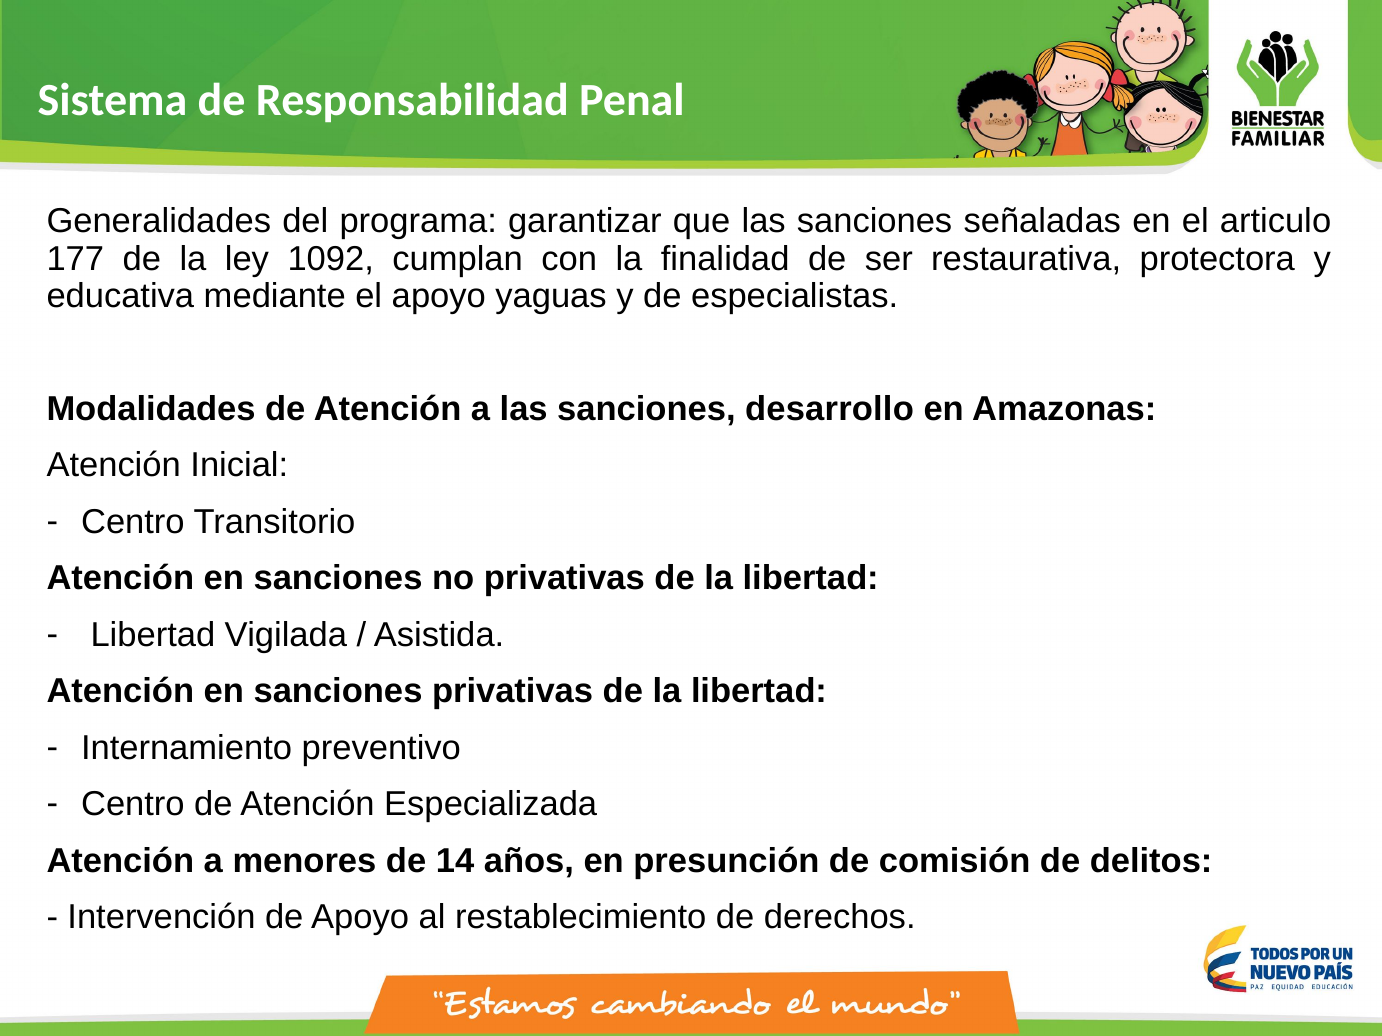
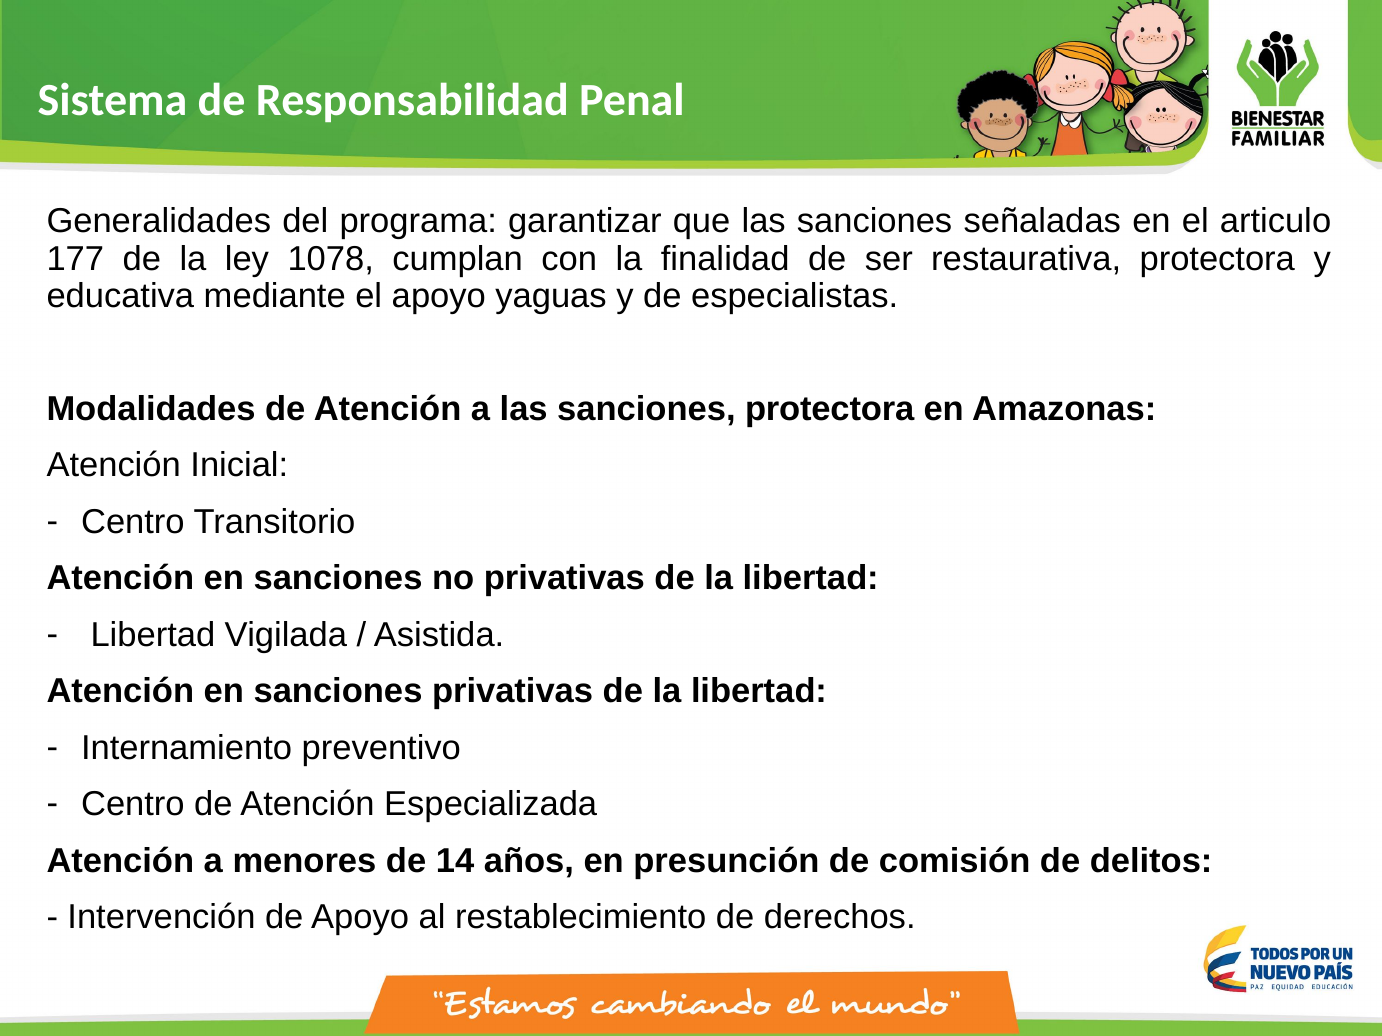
1092: 1092 -> 1078 (331, 259)
sanciones desarrollo: desarrollo -> protectora (830, 409)
